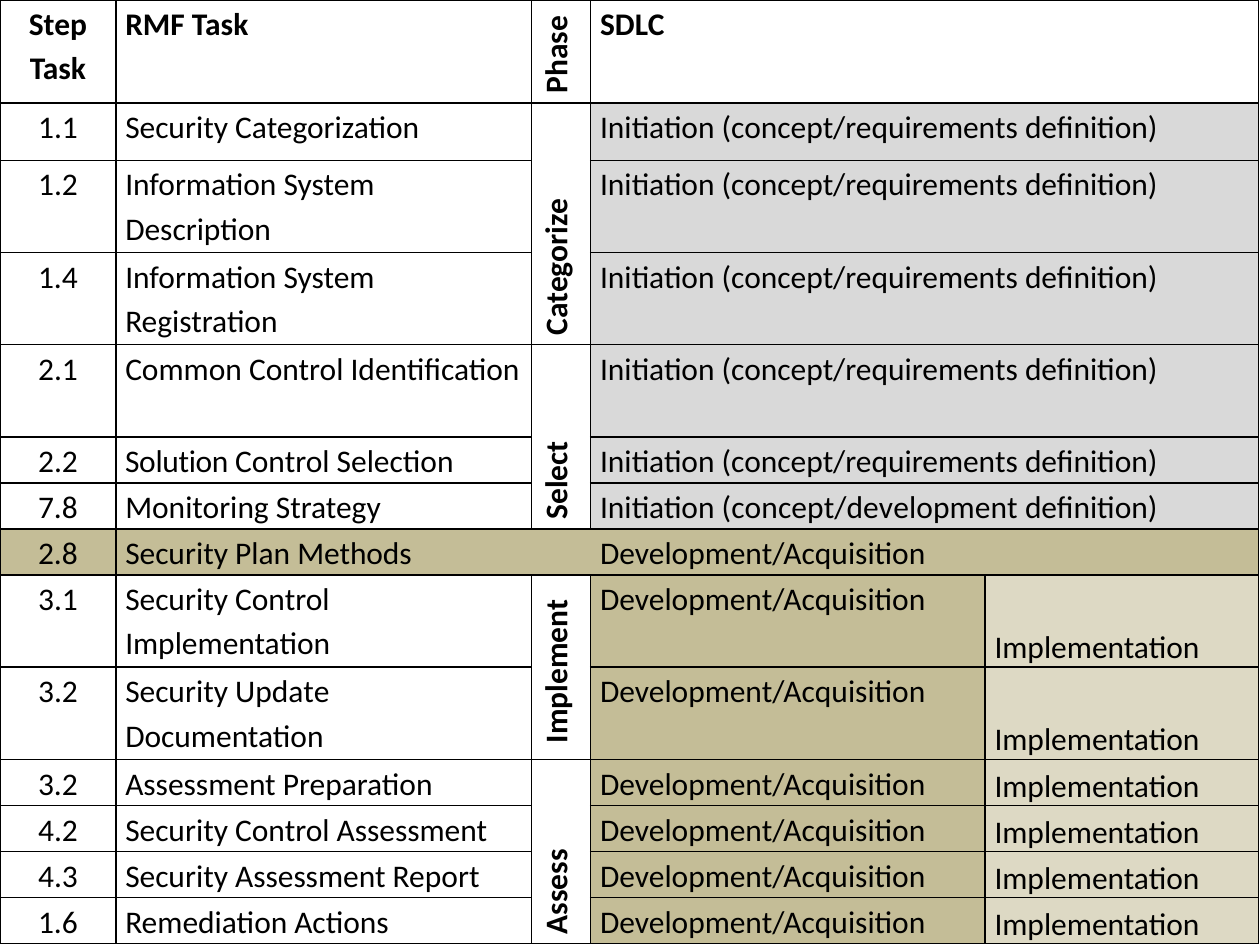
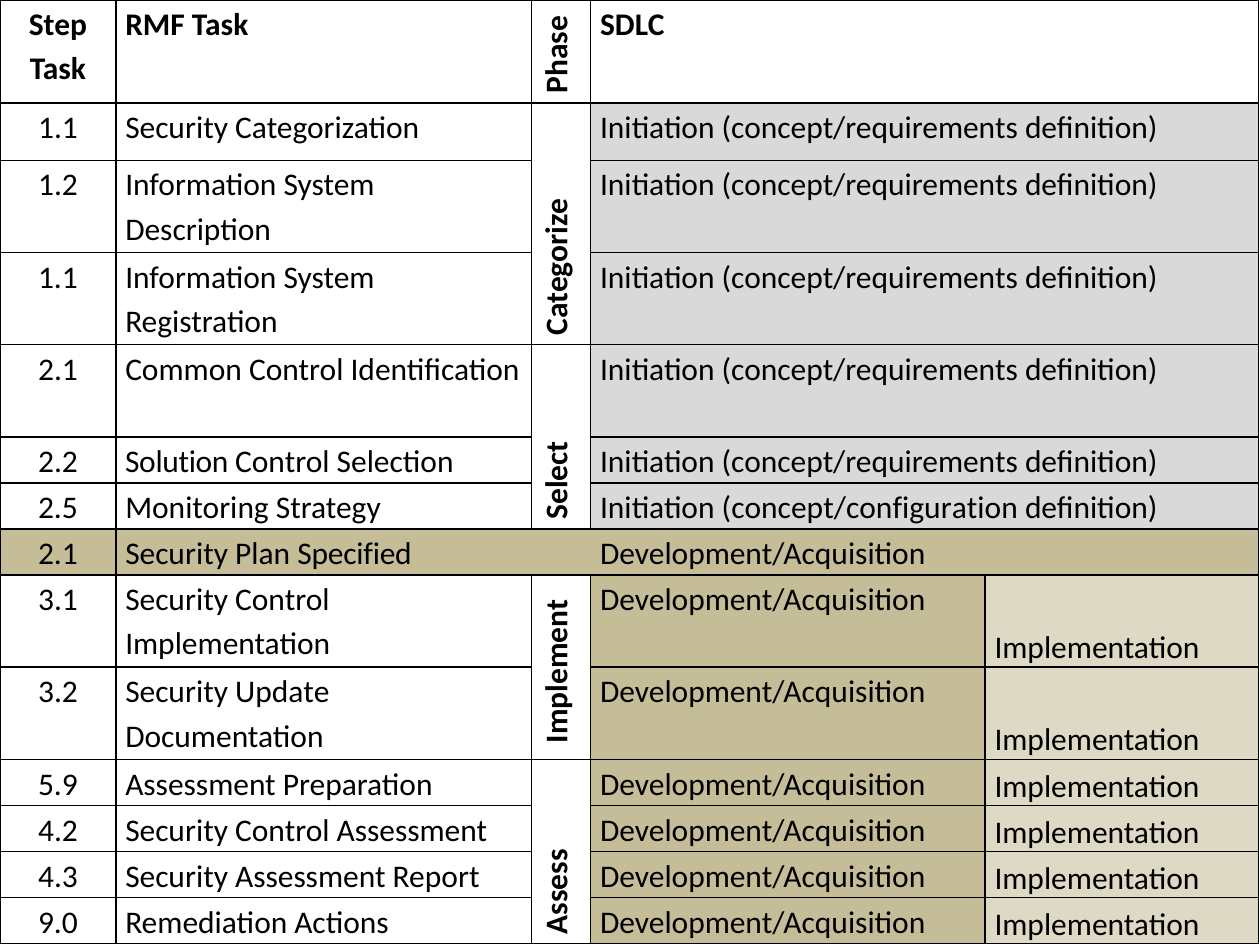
1.4: 1.4 -> 1.1 (58, 278)
7.8: 7.8 -> 2.5 (58, 508)
concept/development: concept/development -> concept/configuration (870, 508)
2.8: 2.8 -> 2.1 (58, 554)
Methods: Methods -> Specified (355, 554)
3.2: 3.2 -> 5.9 (58, 785)
1.6: 1.6 -> 9.0 (58, 923)
